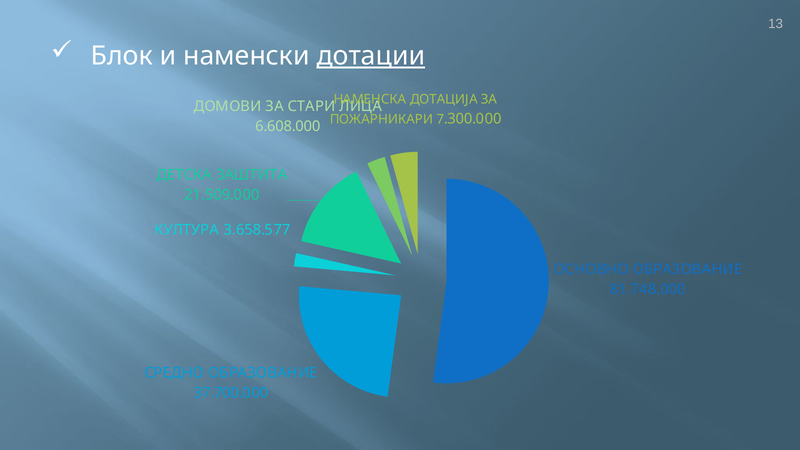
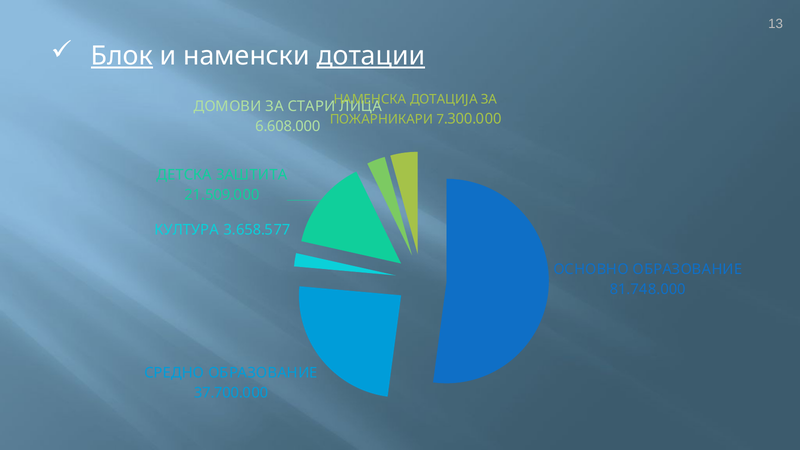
Блок underline: none -> present (122, 56)
